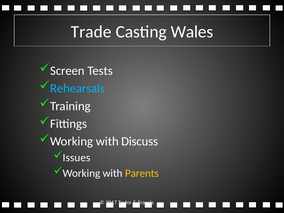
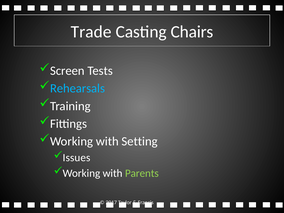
Wales: Wales -> Chairs (192, 32)
Discuss: Discuss -> Setting (140, 141)
Parents colour: yellow -> light green (142, 173)
